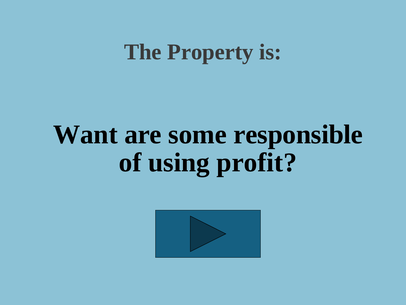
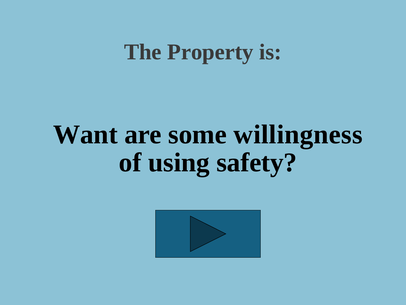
responsible: responsible -> willingness (298, 134)
profit: profit -> safety (257, 162)
